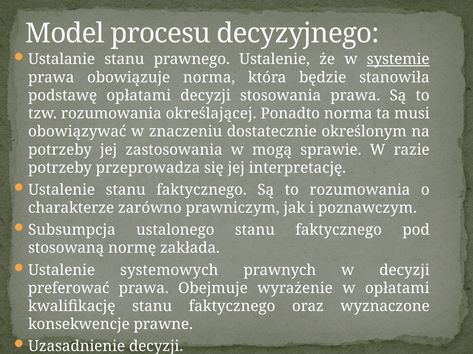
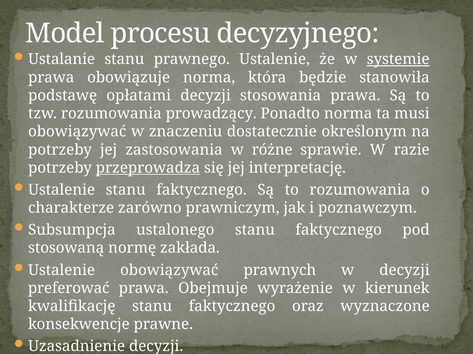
określającej: określającej -> prowadzący (211, 114)
mogą: mogą -> różne (272, 150)
przeprowadza underline: none -> present (148, 168)
Ustalenie systemowych: systemowych -> obowiązywać (169, 271)
w opłatami: opłatami -> kierunek (397, 289)
